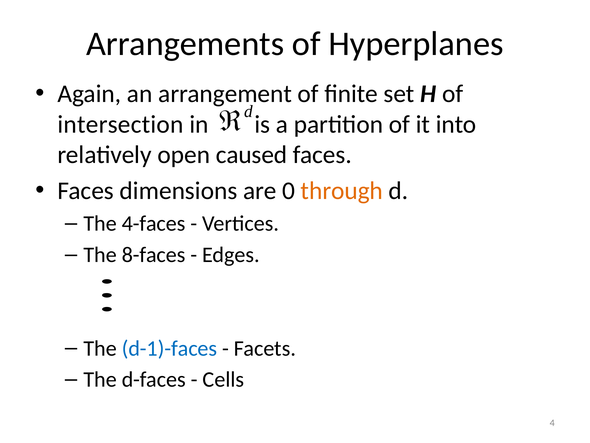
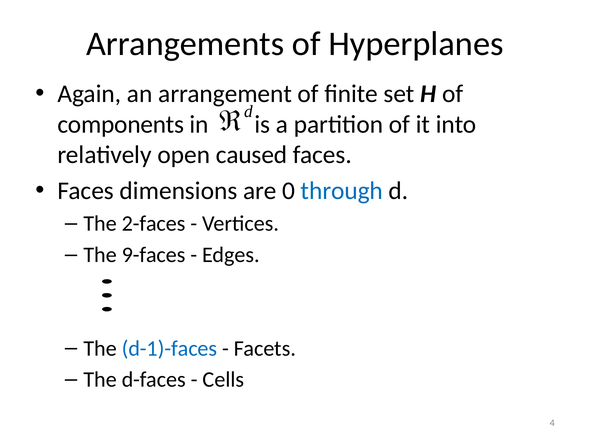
intersection: intersection -> components (121, 124)
through colour: orange -> blue (342, 190)
4-faces: 4-faces -> 2-faces (154, 223)
8-faces: 8-faces -> 9-faces (154, 255)
